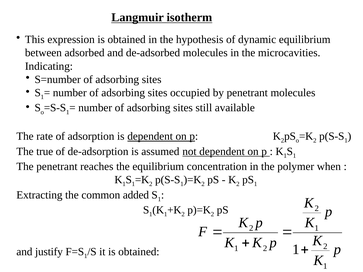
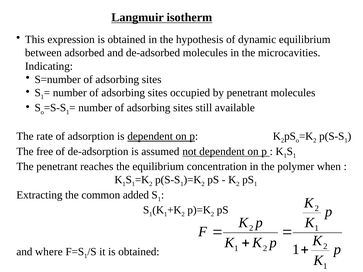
true: true -> free (45, 152)
justify: justify -> where (49, 252)
